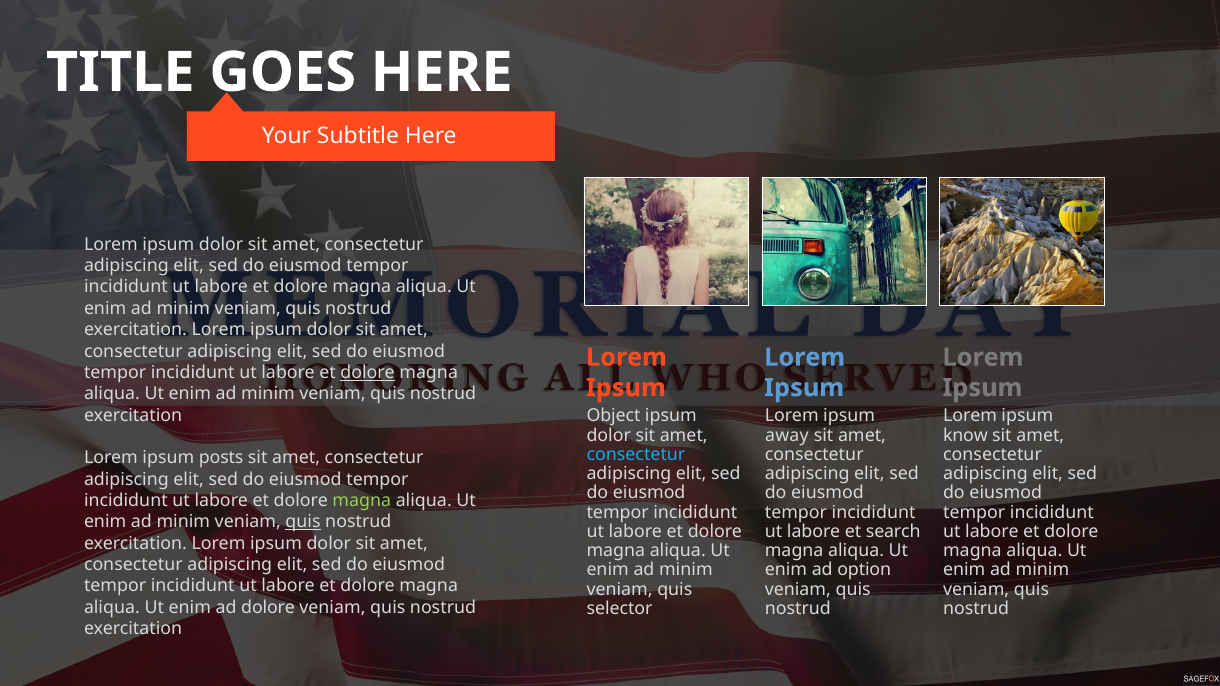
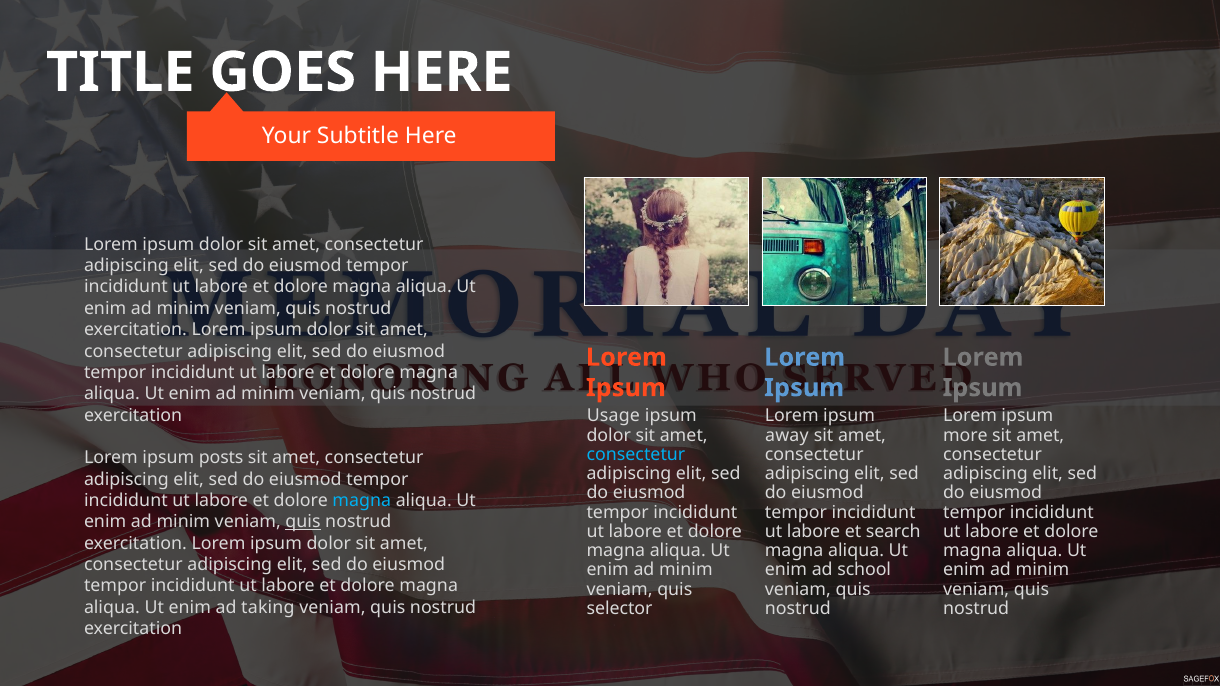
dolore underline: present -> none (368, 373)
Object: Object -> Usage (613, 416)
know: know -> more (965, 435)
magna colour: light green -> light blue (362, 501)
option: option -> school (864, 570)
ad dolore: dolore -> taking (268, 608)
